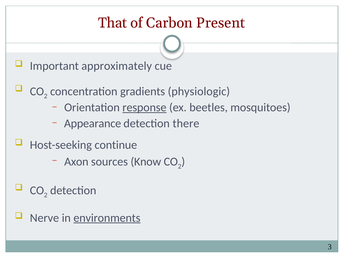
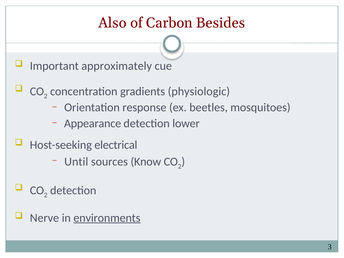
That: That -> Also (113, 23)
Present: Present -> Besides (221, 23)
response underline: present -> none (144, 108)
there: there -> lower (186, 123)
continue: continue -> electrical (116, 145)
Axon: Axon -> Until (76, 162)
